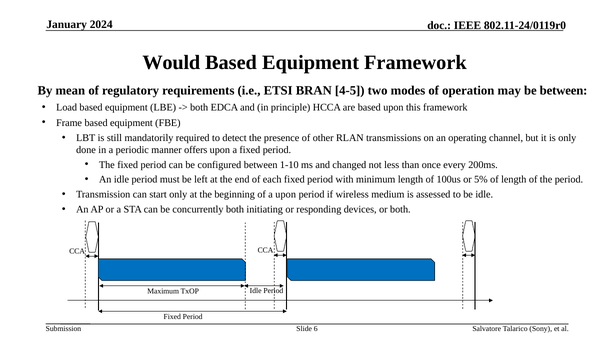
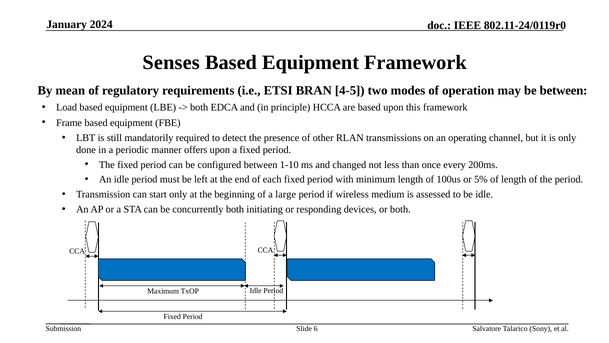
Would: Would -> Senses (171, 62)
a upon: upon -> large (286, 194)
